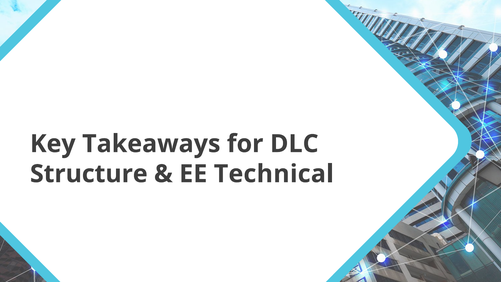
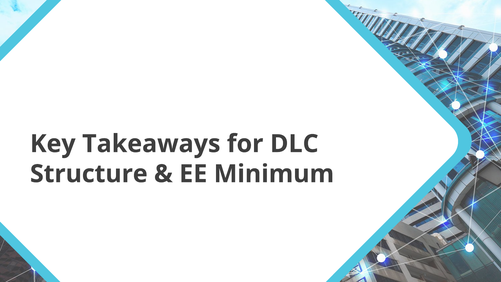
Technical: Technical -> Minimum (274, 174)
